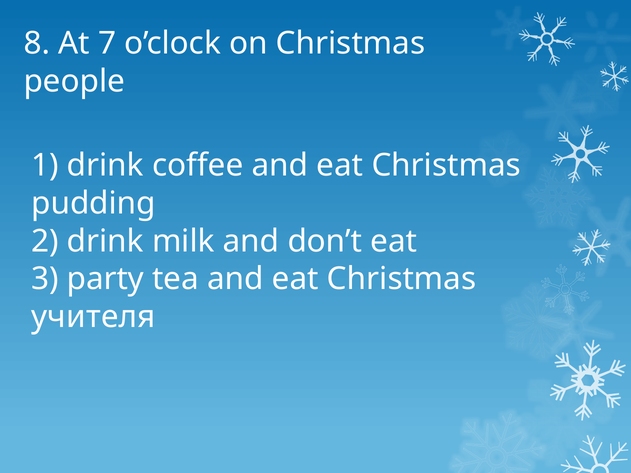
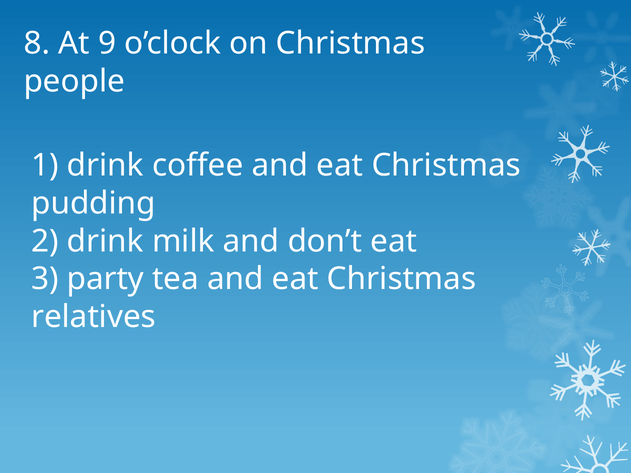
7: 7 -> 9 (107, 43)
учителя: учителя -> relatives (94, 317)
